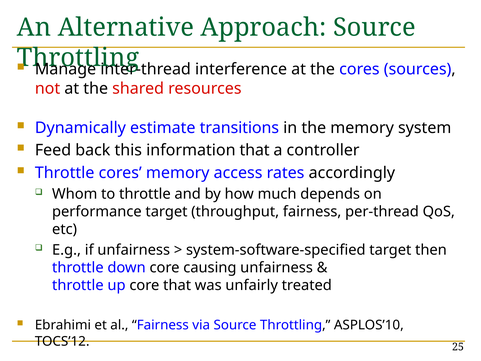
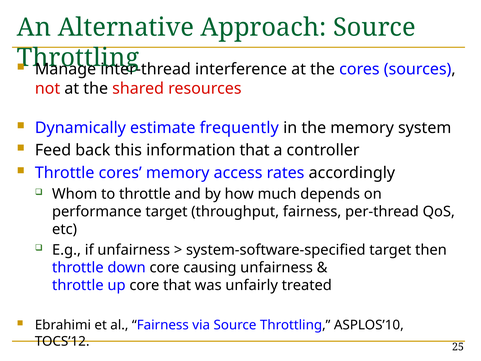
transitions: transitions -> frequently (239, 128)
